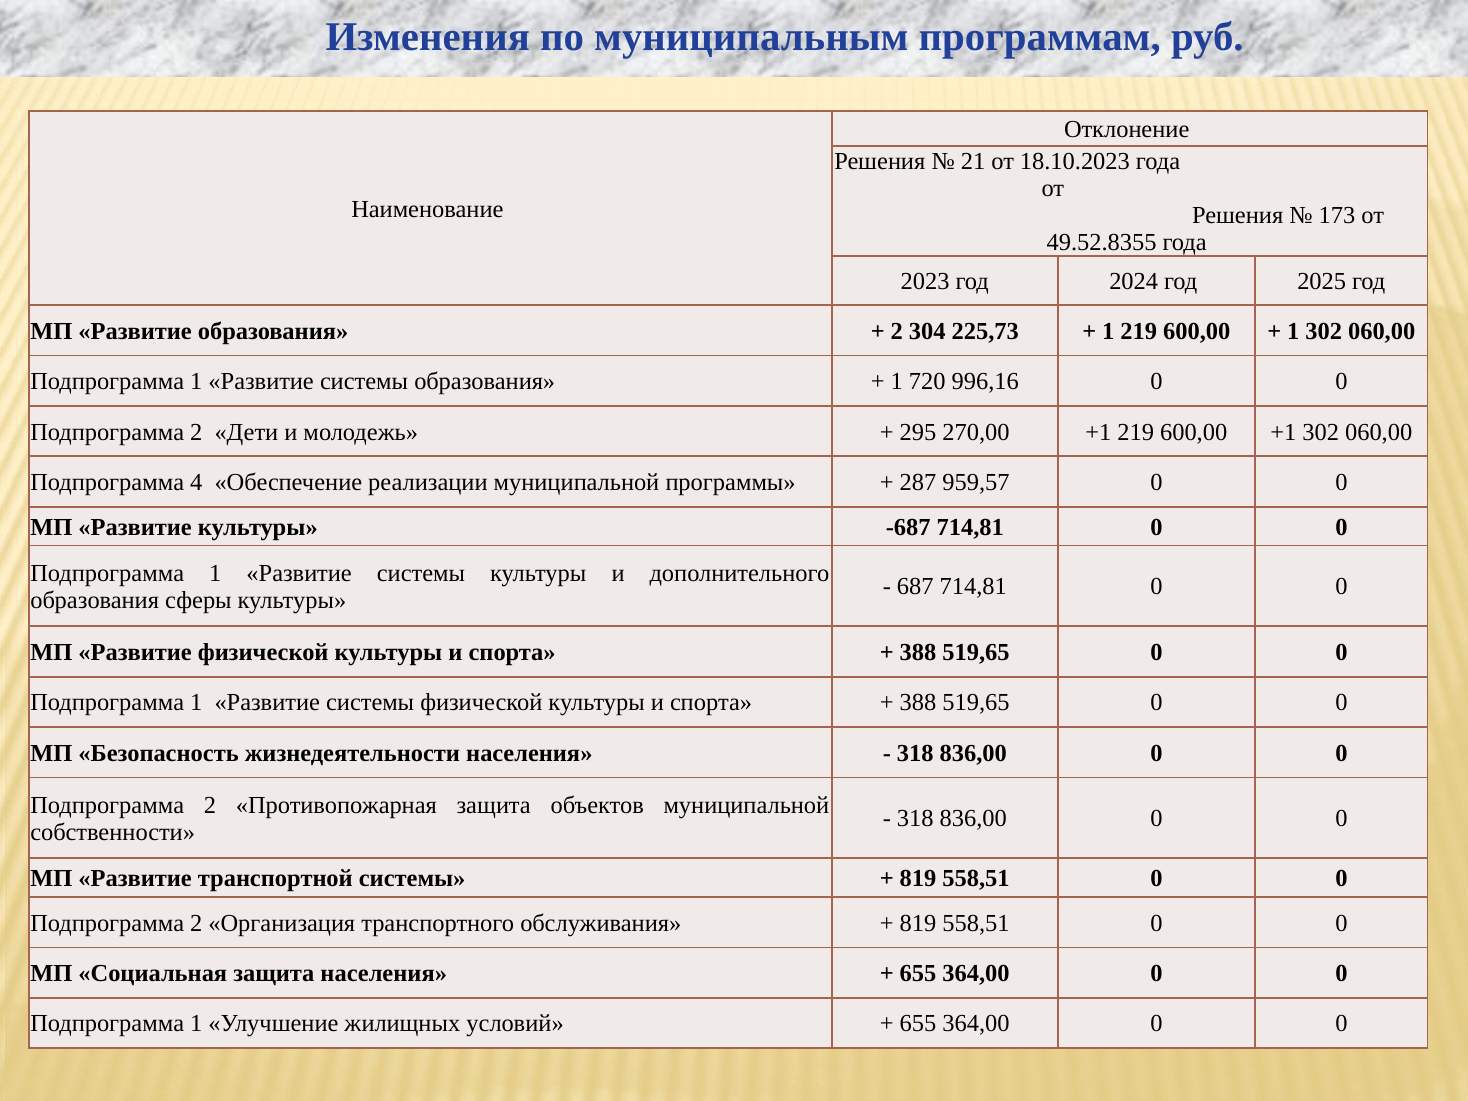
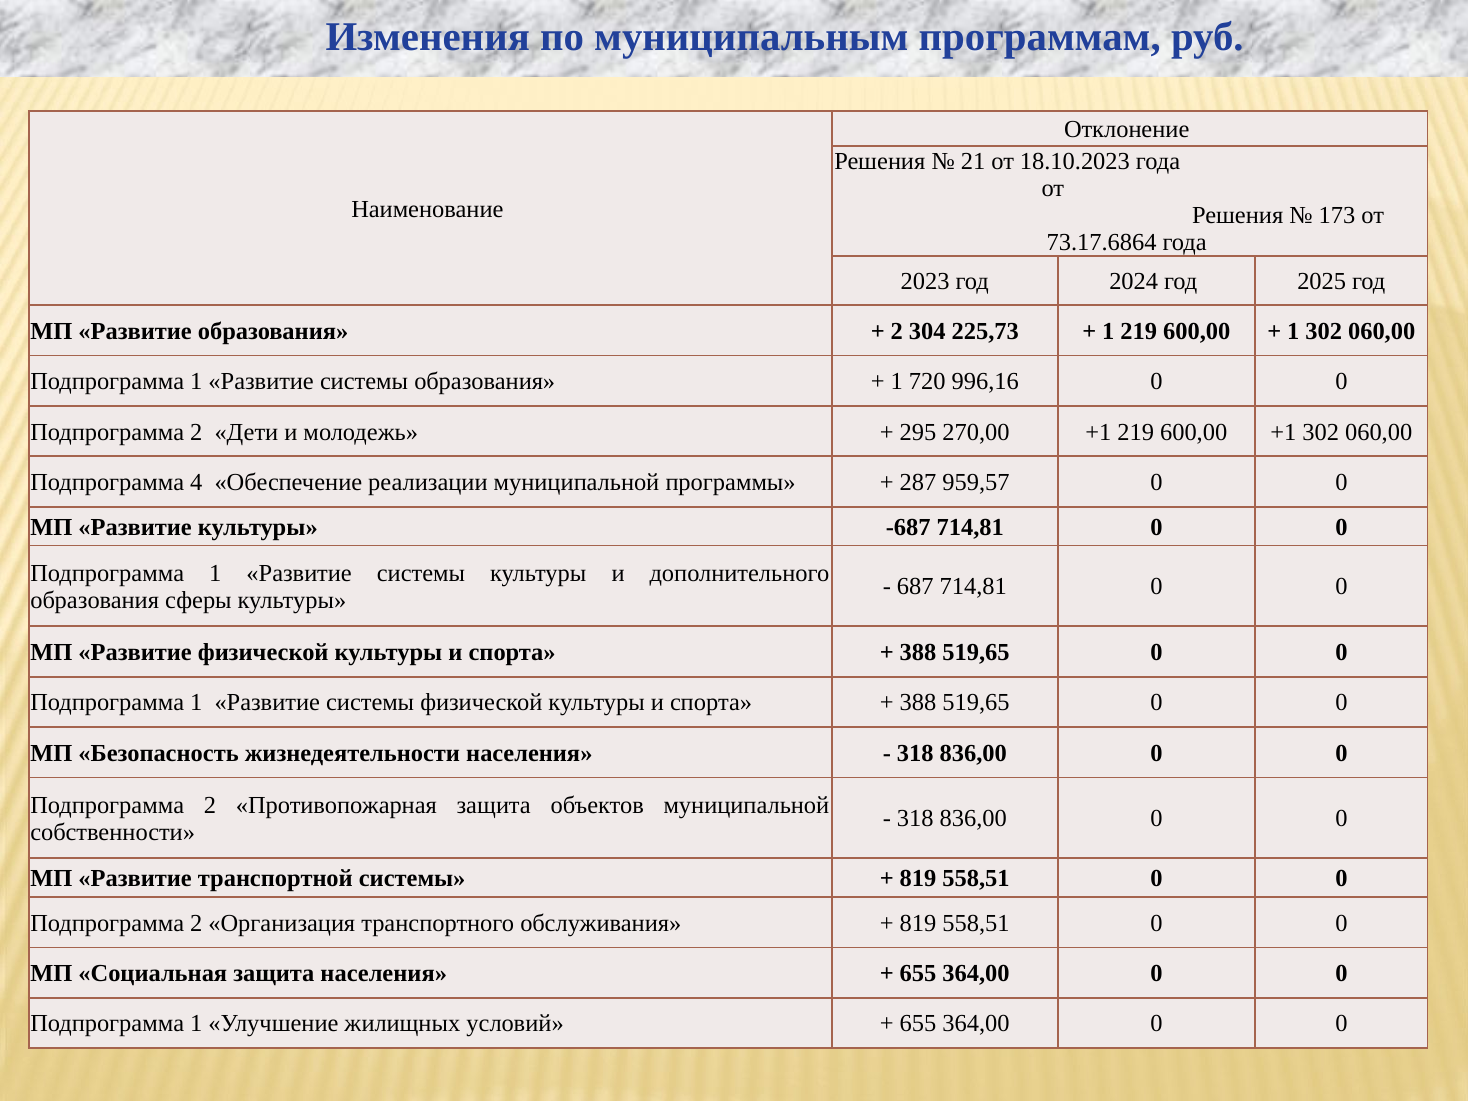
49.52.8355: 49.52.8355 -> 73.17.6864 (1102, 243)
